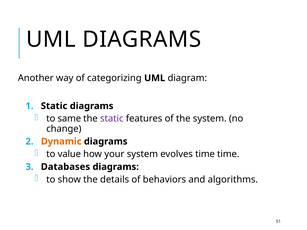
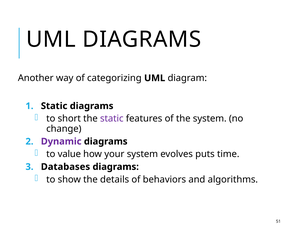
same: same -> short (69, 119)
Dynamic colour: orange -> purple (61, 142)
evolves time: time -> puts (205, 154)
